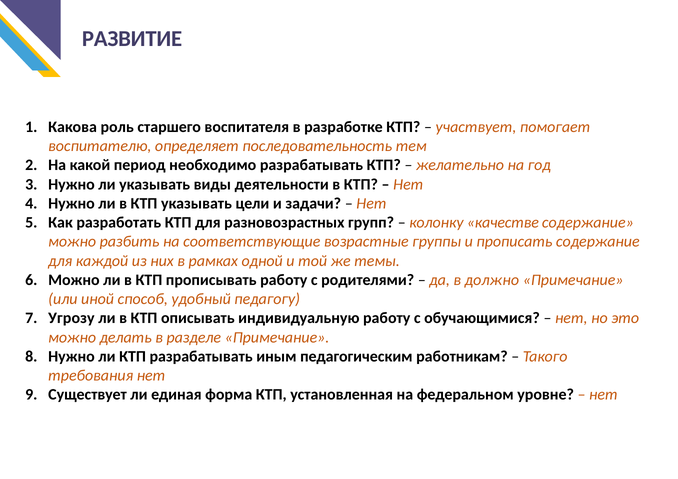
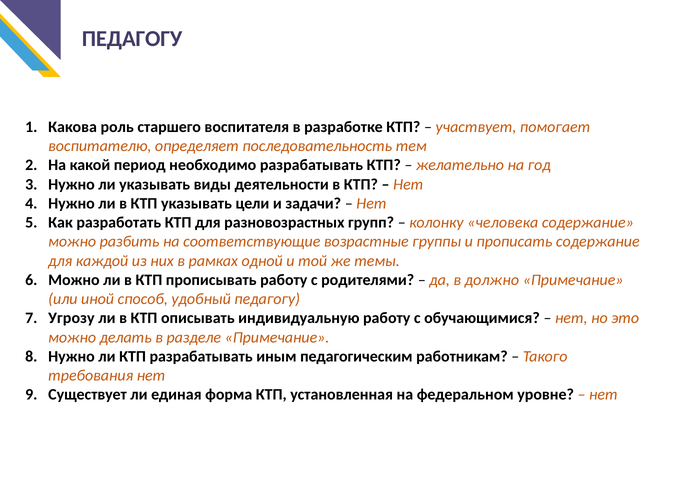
РАЗВИТИЕ: РАЗВИТИЕ -> ПЕДАГОГУ (132, 39)
качестве: качестве -> человека (503, 223)
